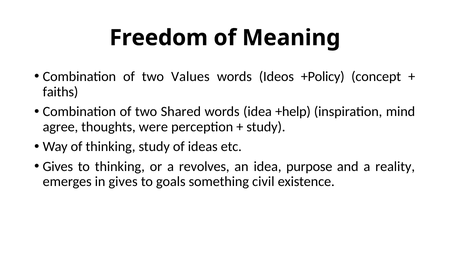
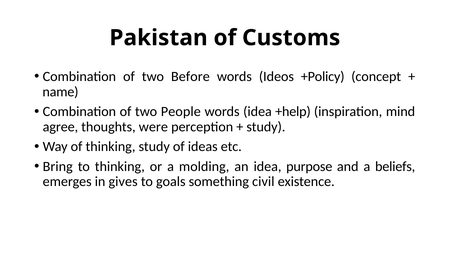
Freedom: Freedom -> Pakistan (159, 38)
Meaning: Meaning -> Customs (291, 38)
Values: Values -> Before (190, 77)
faiths: faiths -> name (61, 92)
Shared: Shared -> People (181, 112)
Gives: Gives -> Bring (58, 167)
revolves: revolves -> molding (204, 167)
reality: reality -> beliefs (395, 167)
